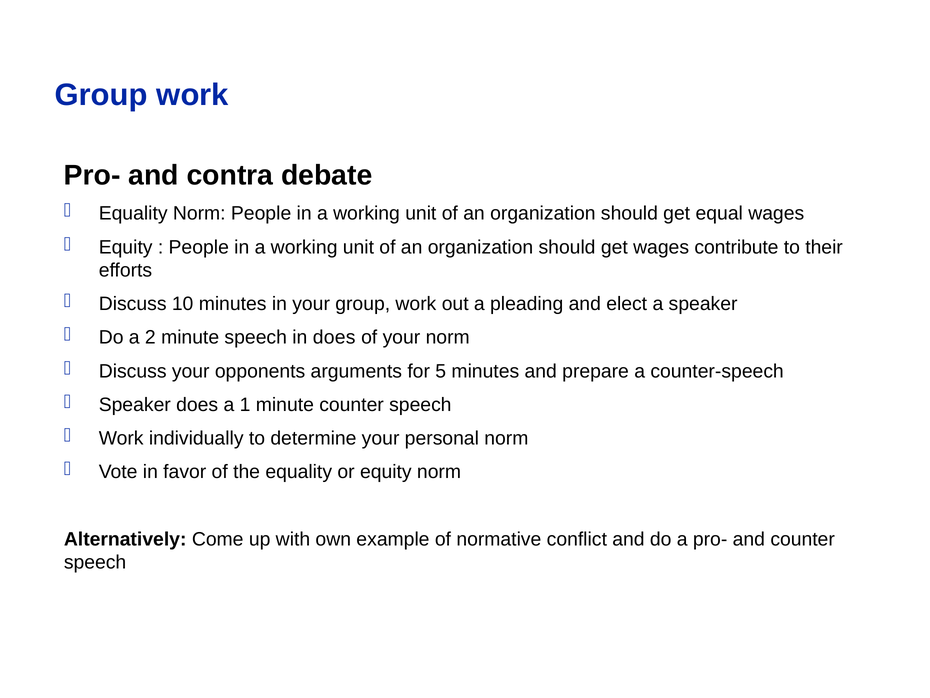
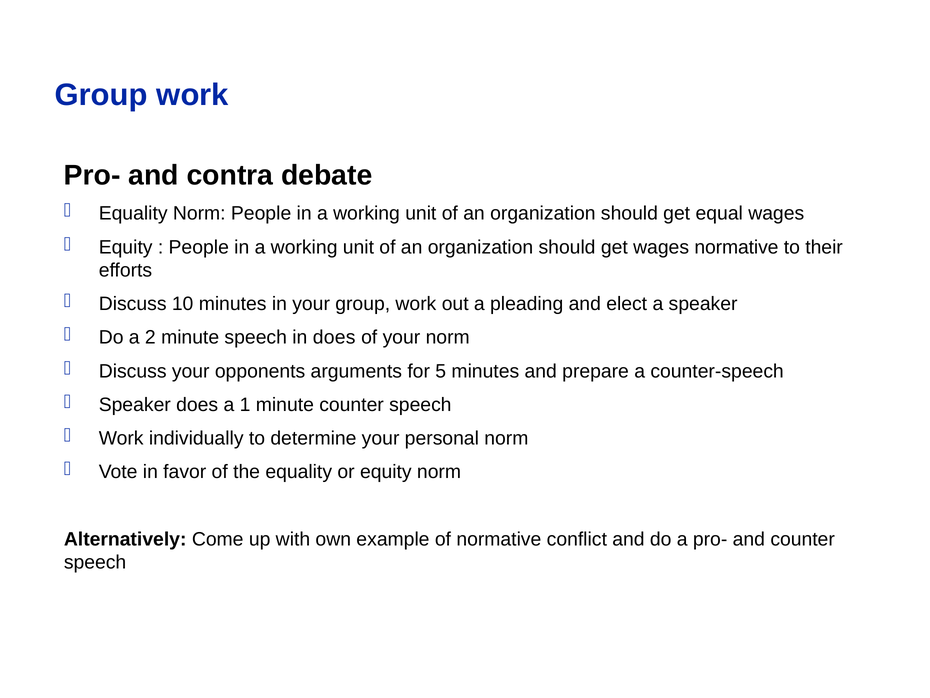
wages contribute: contribute -> normative (736, 247)
